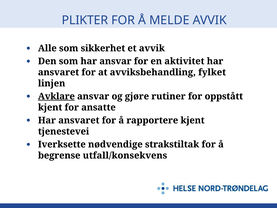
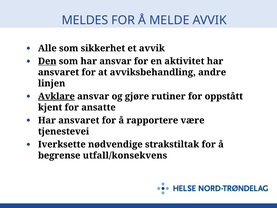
PLIKTER: PLIKTER -> MELDES (85, 20)
Den underline: none -> present (47, 61)
fylket: fylket -> andre (212, 72)
rapportere kjent: kjent -> være (193, 120)
